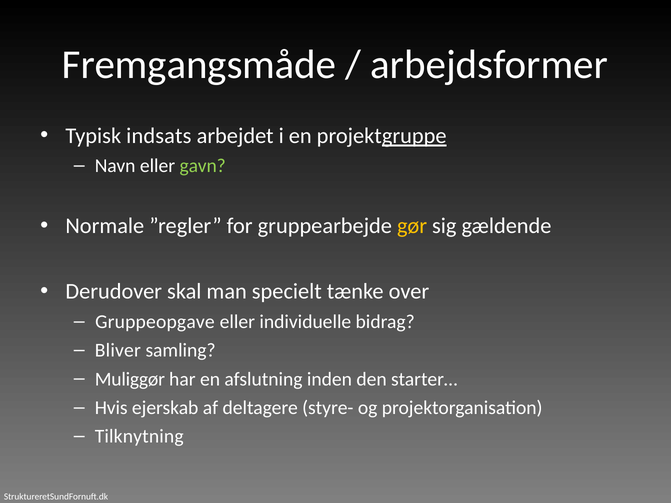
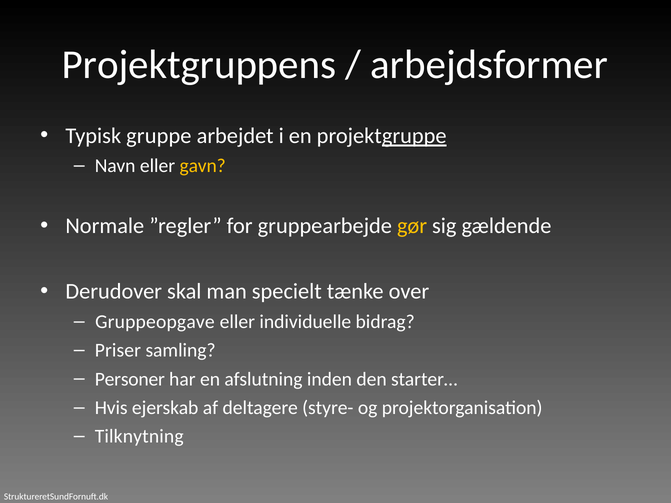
Fremgangsmåde: Fremgangsmåde -> Projektgruppens (199, 65)
indsats: indsats -> gruppe (159, 136)
gavn colour: light green -> yellow (203, 166)
Bliver: Bliver -> Priser (118, 351)
Muliggør: Muliggør -> Personer (130, 379)
